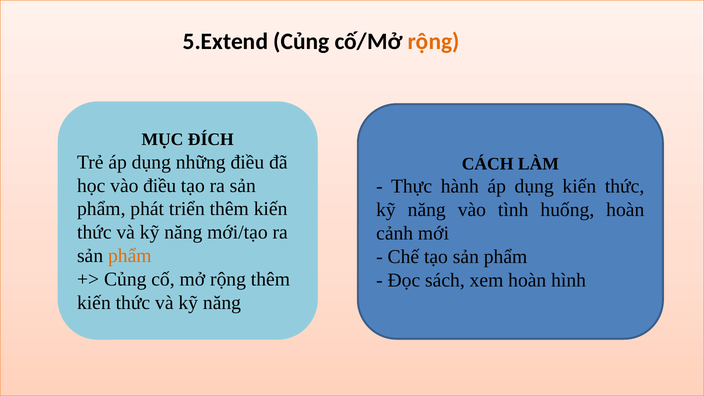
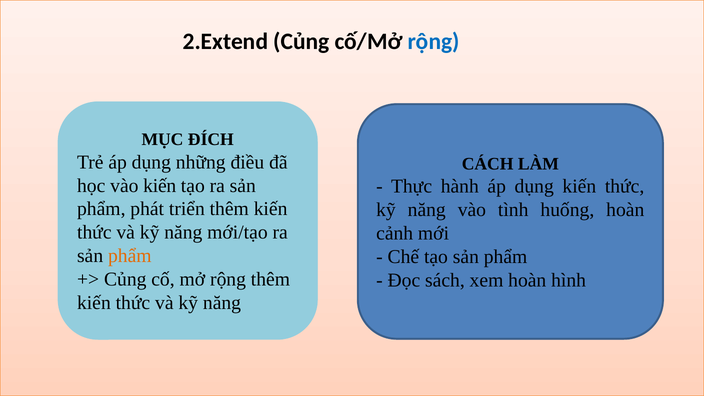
5.Extend: 5.Extend -> 2.Extend (226, 42)
rộng colour: orange -> blue (434, 42)
vào điều: điều -> kiến (160, 186)
